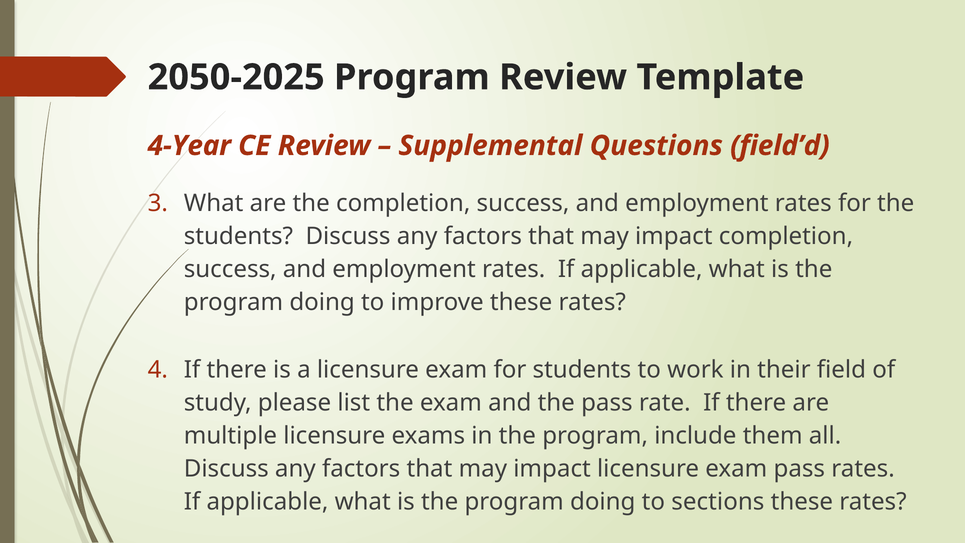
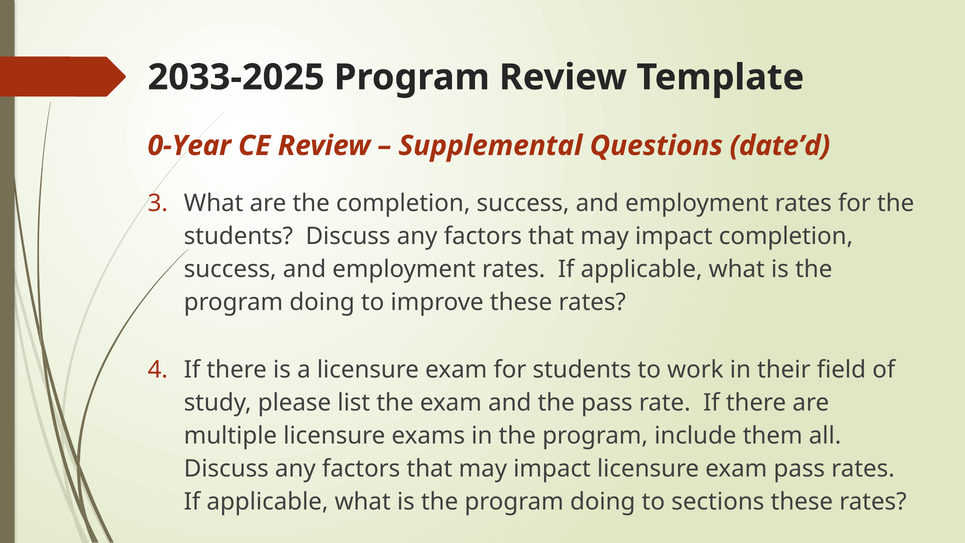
2050-2025: 2050-2025 -> 2033-2025 (236, 77)
4-Year: 4-Year -> 0-Year (189, 146)
field’d: field’d -> date’d (780, 146)
